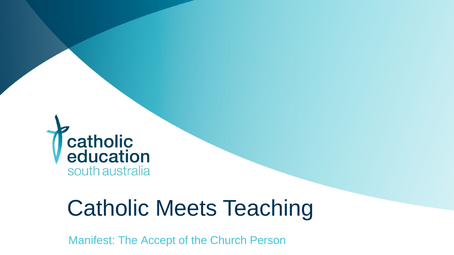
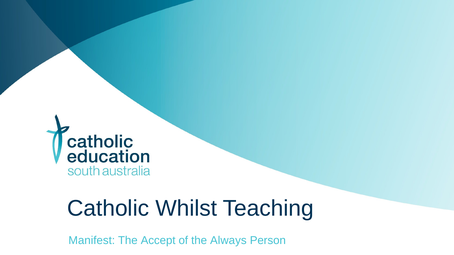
Meets: Meets -> Whilst (186, 209)
Church: Church -> Always (228, 241)
